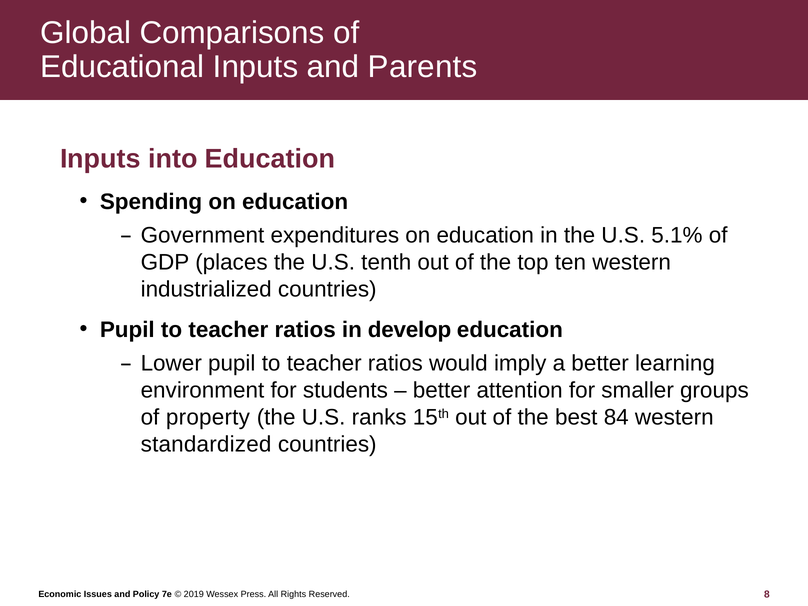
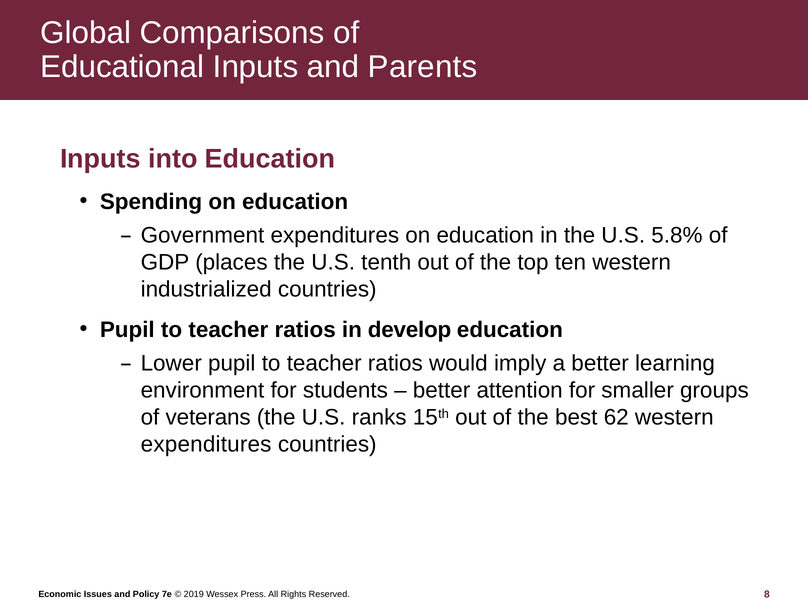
5.1%: 5.1% -> 5.8% (677, 235)
property: property -> veterans (208, 417)
84: 84 -> 62 (616, 417)
standardized: standardized -> expenditures (206, 444)
